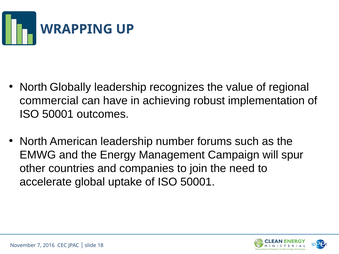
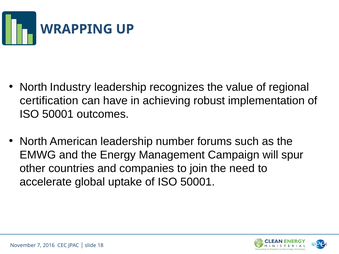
Globally: Globally -> Industry (70, 87)
commercial: commercial -> certification (49, 101)
